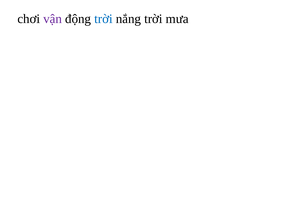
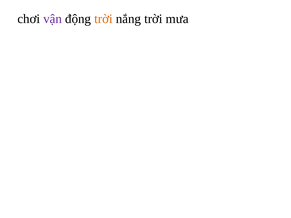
trời colour: blue -> orange (103, 19)
